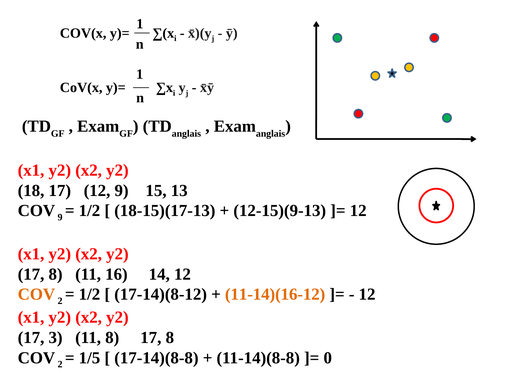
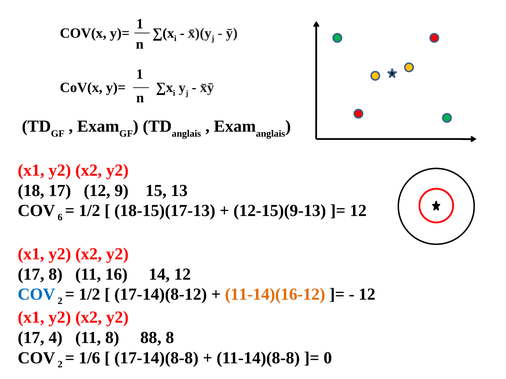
COV 9: 9 -> 6 (60, 218)
COV colour: orange -> blue (36, 295)
3: 3 -> 4 (56, 338)
8 17: 17 -> 88 (151, 338)
1/5: 1/5 -> 1/6 (89, 358)
